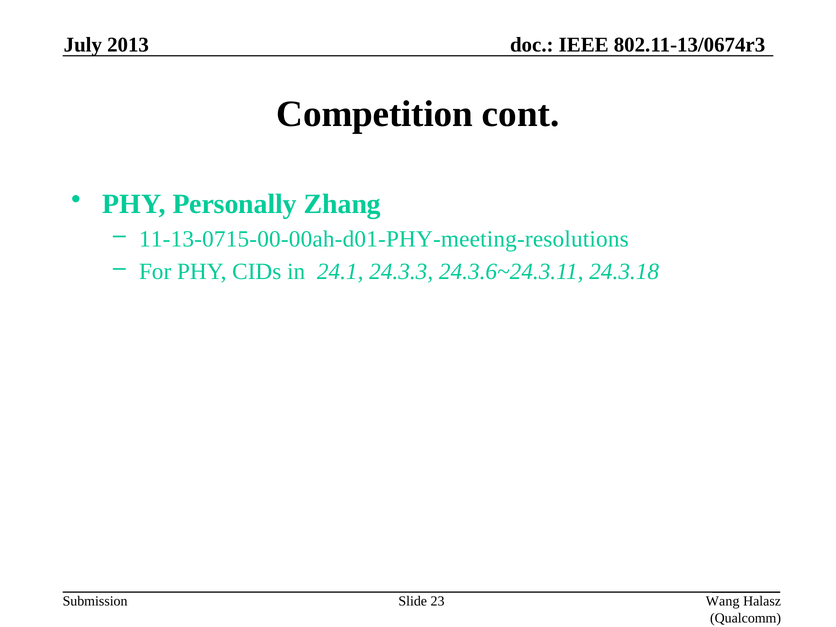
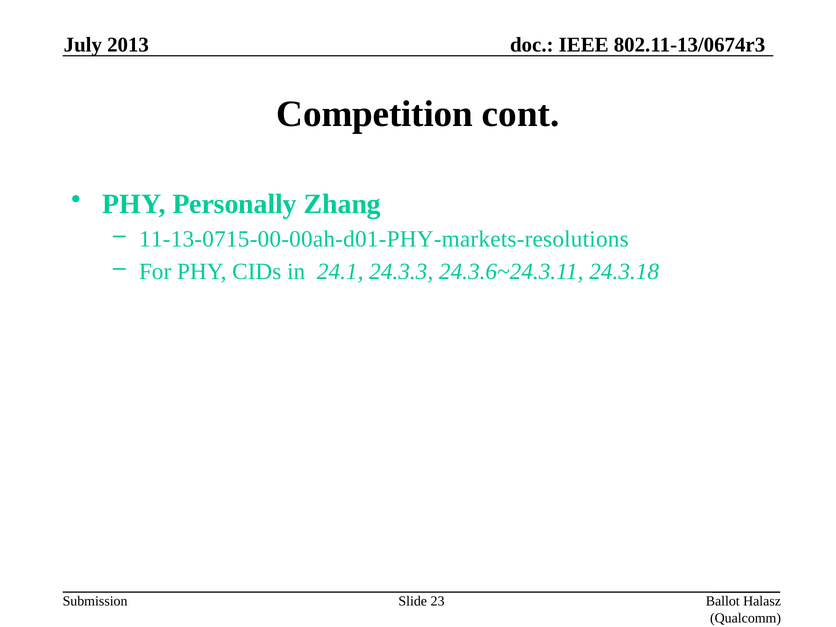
11-13-0715-00-00ah-d01-PHY-meeting-resolutions: 11-13-0715-00-00ah-d01-PHY-meeting-resolutions -> 11-13-0715-00-00ah-d01-PHY-markets-resolutions (384, 239)
Wang: Wang -> Ballot (723, 601)
